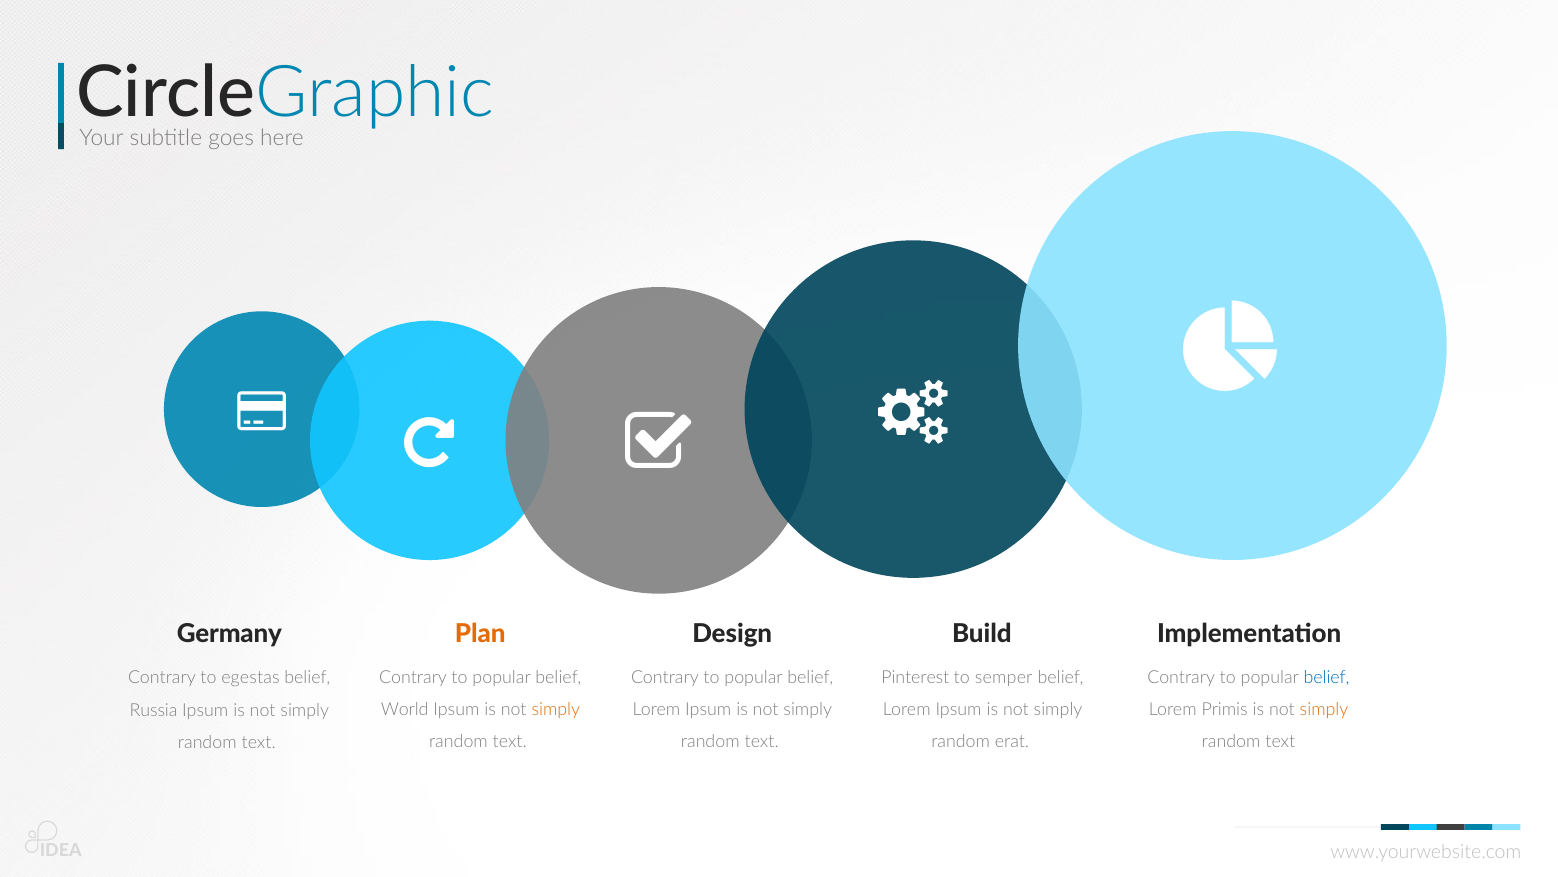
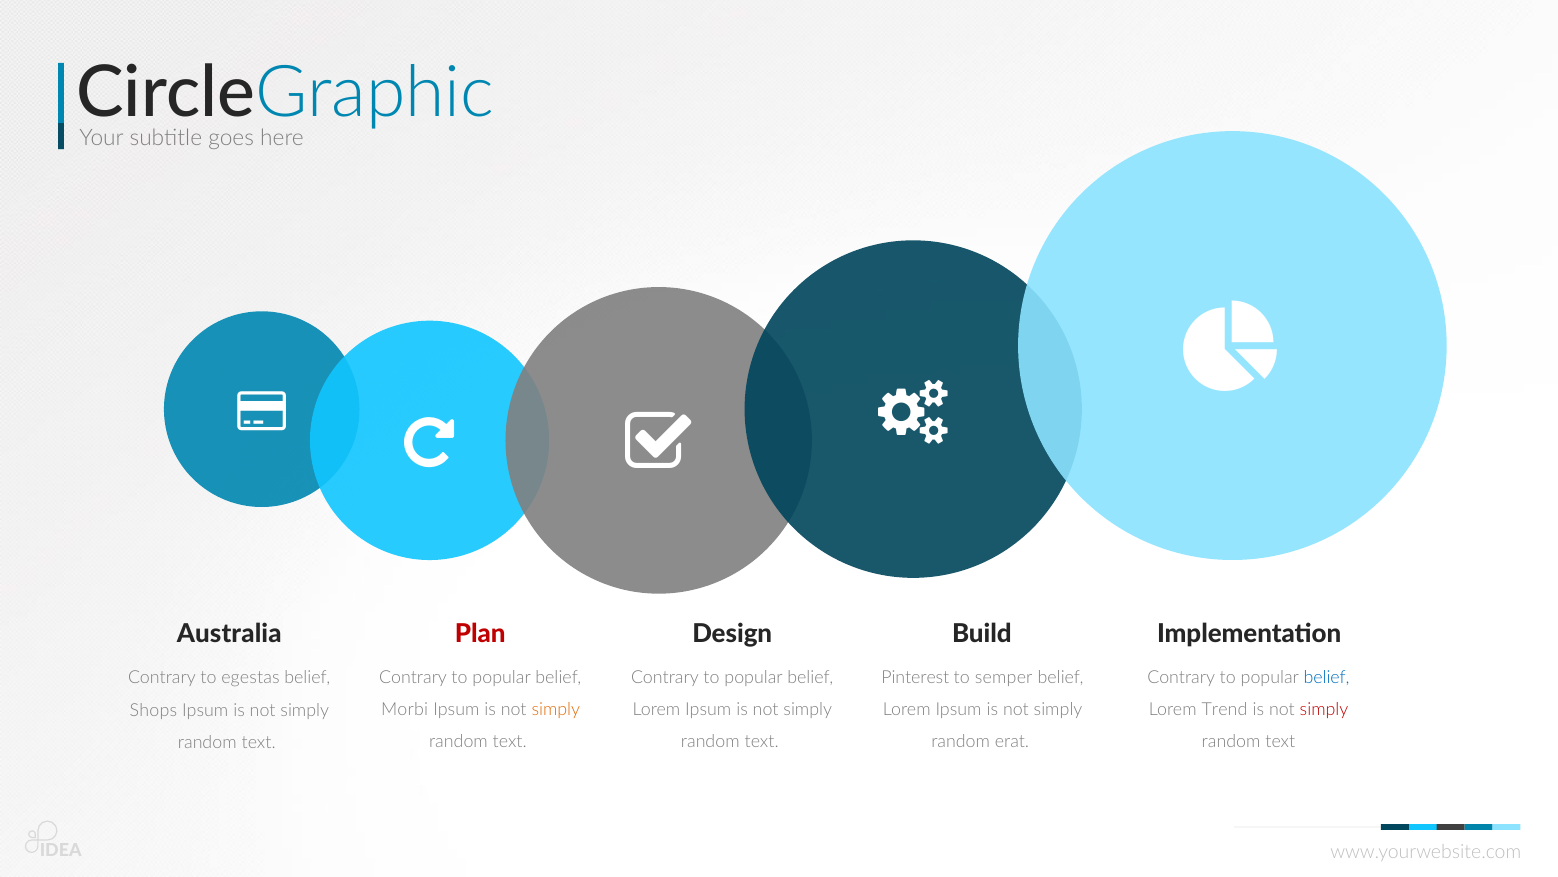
Plan colour: orange -> red (480, 634)
Germany: Germany -> Australia (229, 634)
World: World -> Morbi (405, 709)
Primis: Primis -> Trend (1225, 709)
simply colour: orange -> red (1324, 709)
Russia: Russia -> Shops (153, 710)
